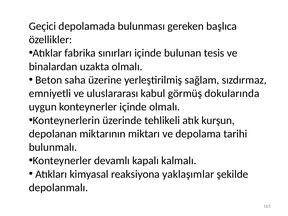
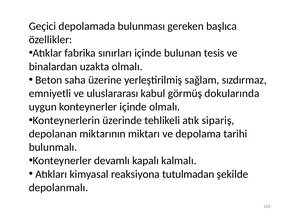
kurşun: kurşun -> sipariş (218, 120)
yaklaşımlar: yaklaşımlar -> tutulmadan (188, 174)
